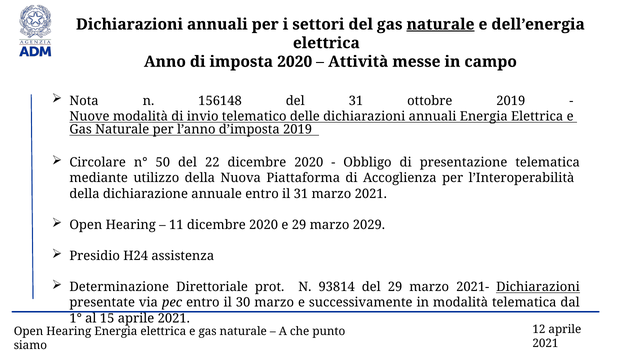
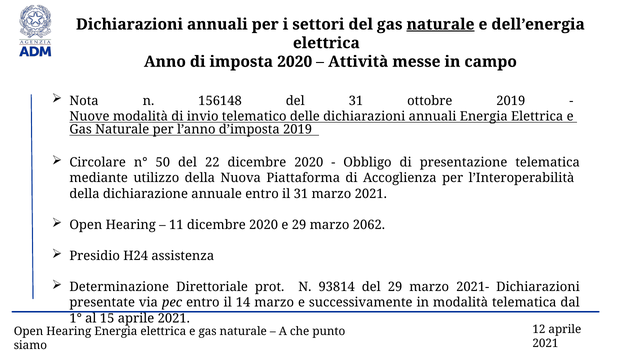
2029: 2029 -> 2062 (369, 225)
Dichiarazioni underline: present -> none (538, 287)
30: 30 -> 14 (243, 303)
